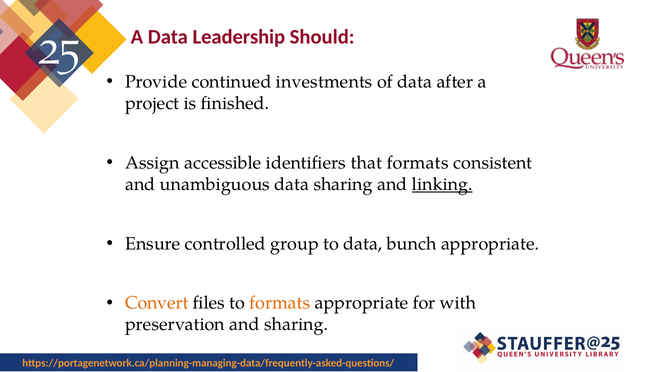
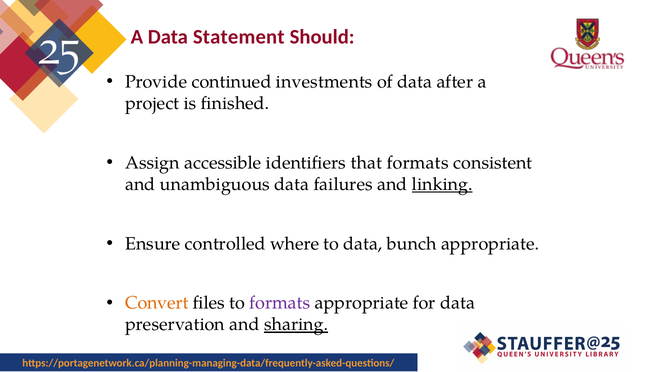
Leadership: Leadership -> Statement (239, 37)
data sharing: sharing -> failures (343, 184)
group: group -> where (295, 244)
formats colour: orange -> purple (280, 303)
for with: with -> data (458, 303)
sharing underline: none -> present (296, 324)
